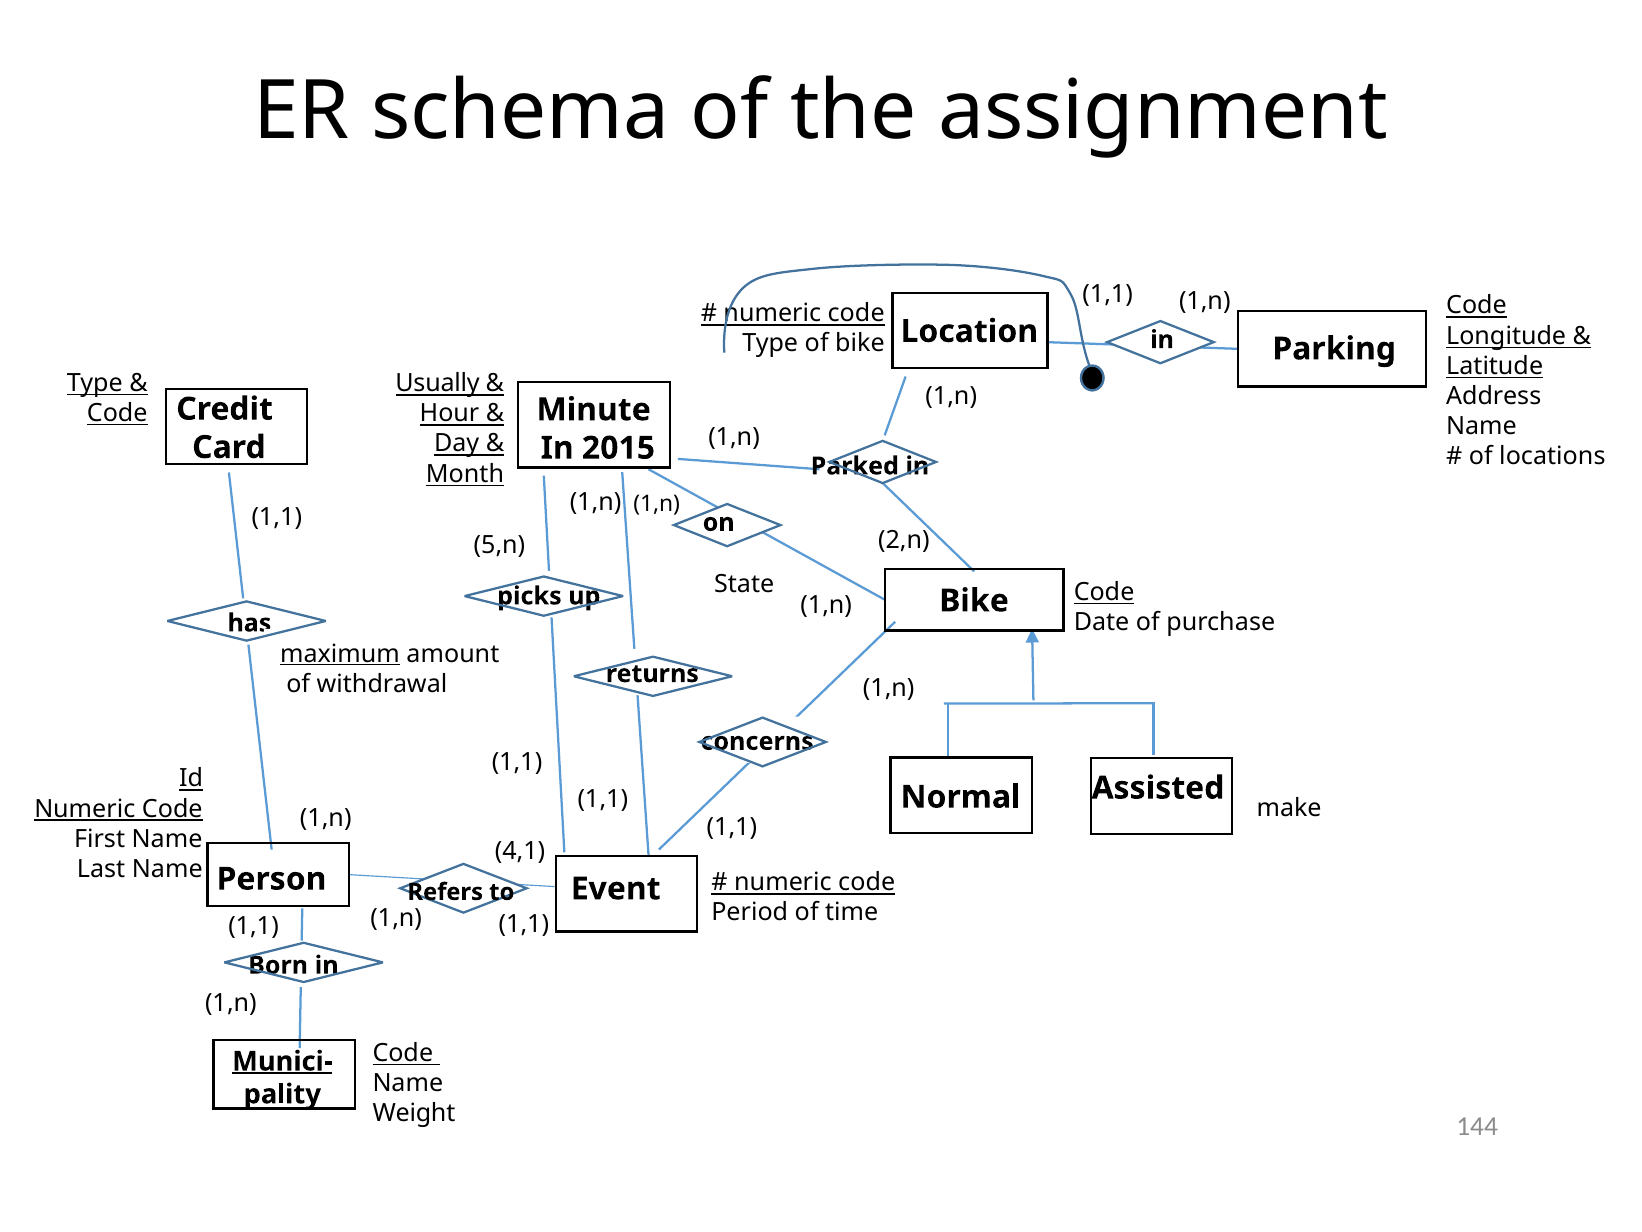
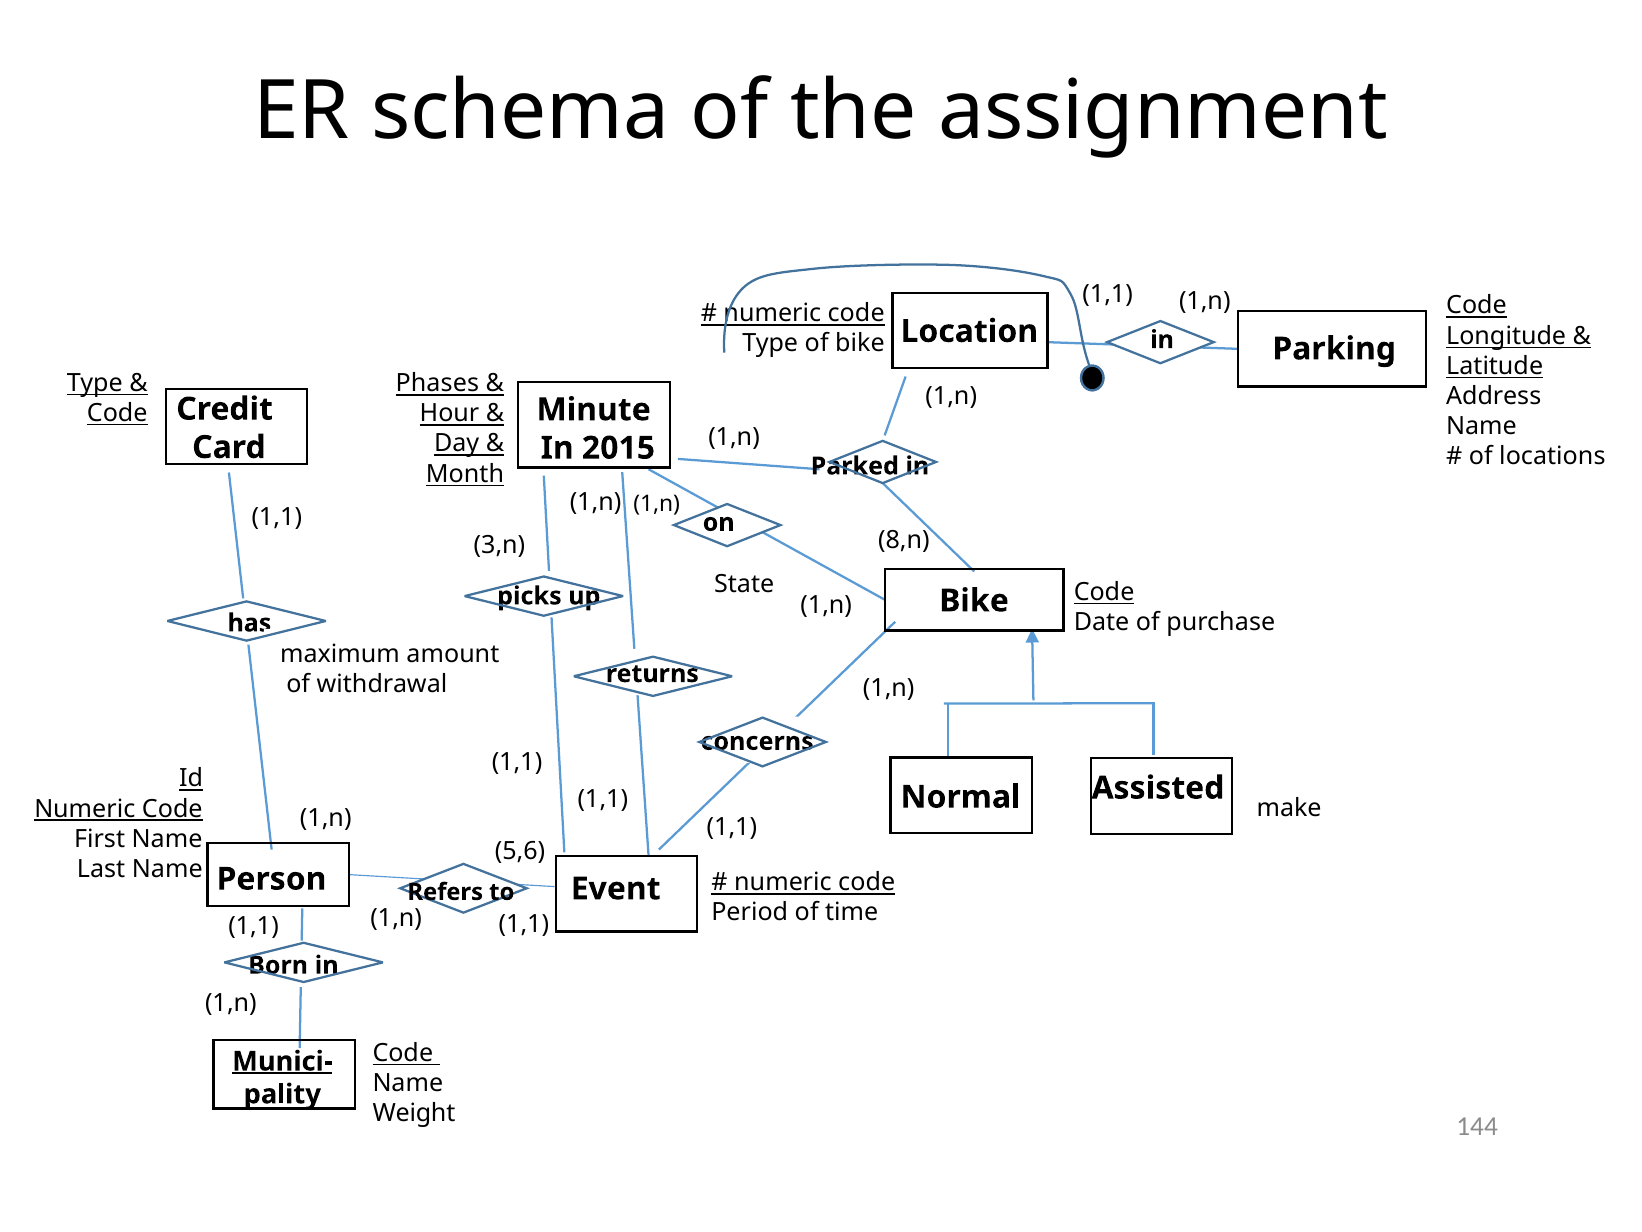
Usually: Usually -> Phases (437, 383)
2,n: 2,n -> 8,n (904, 540)
5,n: 5,n -> 3,n (499, 545)
maximum underline: present -> none (340, 654)
4,1: 4,1 -> 5,6 (520, 851)
